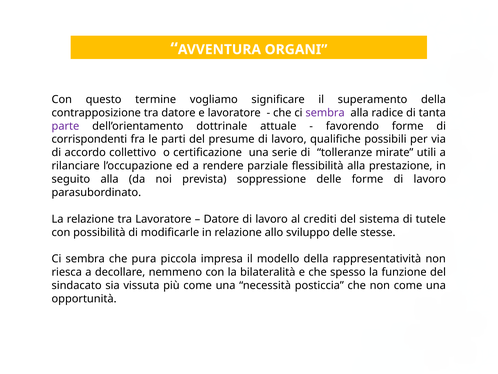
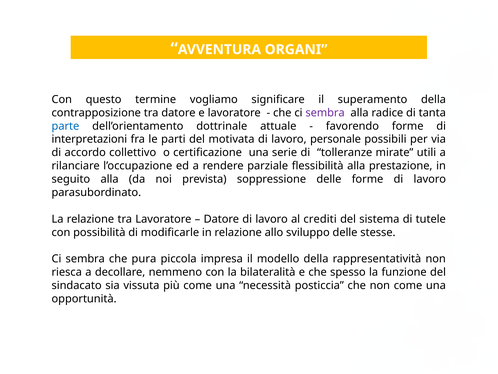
parte colour: purple -> blue (65, 126)
corrispondenti: corrispondenti -> interpretazioni (89, 139)
presume: presume -> motivata (231, 139)
qualifiche: qualifiche -> personale (336, 139)
